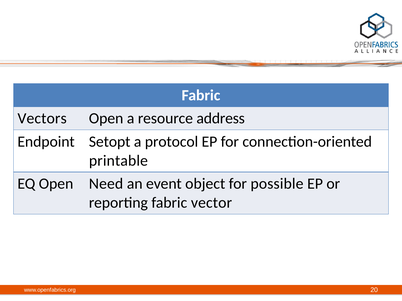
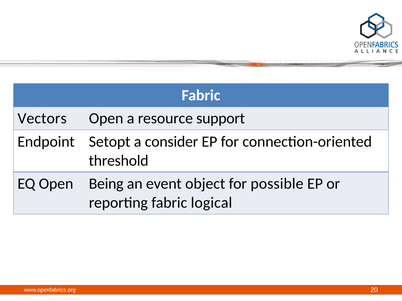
address: address -> support (221, 119)
protocol: protocol -> consider (172, 142)
printable: printable -> threshold (119, 161)
Need: Need -> Being (106, 184)
vector: vector -> logical (211, 203)
